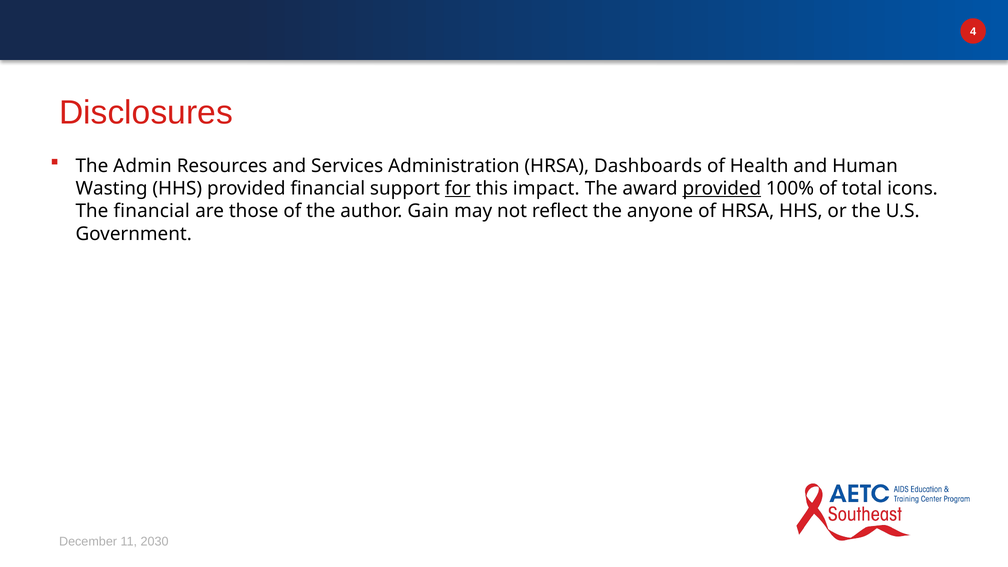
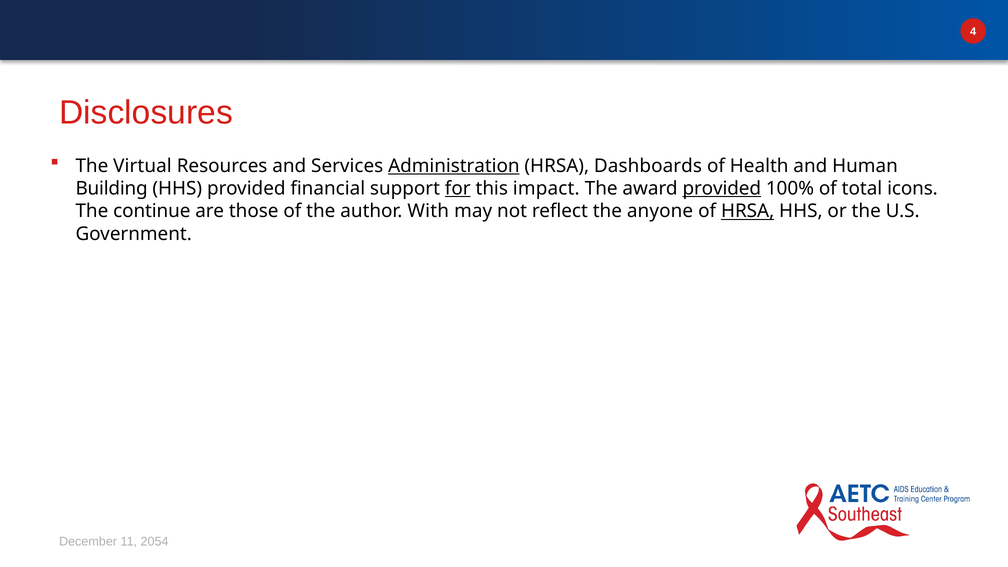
Admin: Admin -> Virtual (142, 166)
Administration underline: none -> present (454, 166)
Wasting: Wasting -> Building (112, 189)
The financial: financial -> continue (152, 211)
Gain: Gain -> With (428, 211)
HRSA underline: none -> present (748, 211)
2030: 2030 -> 2054 (155, 542)
